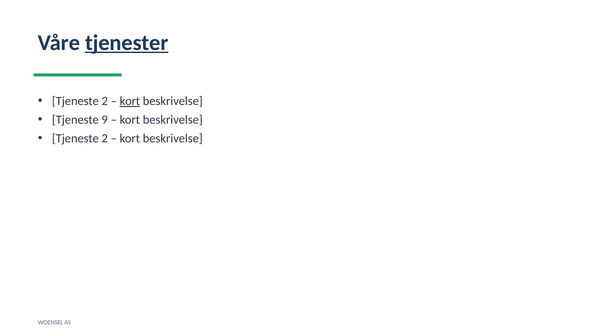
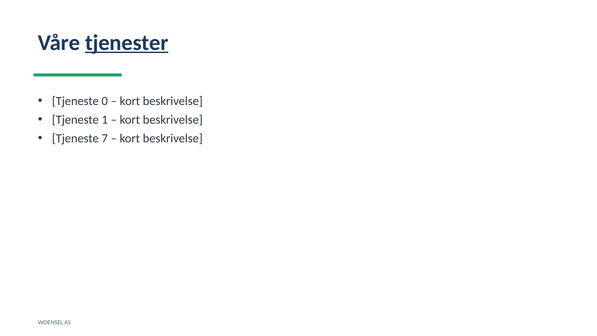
2: 2 -> 0 (105, 101)
kort underline: present -> none (130, 101)
9: 9 -> 1 (105, 120)
2: 2 -> 7 (105, 138)
